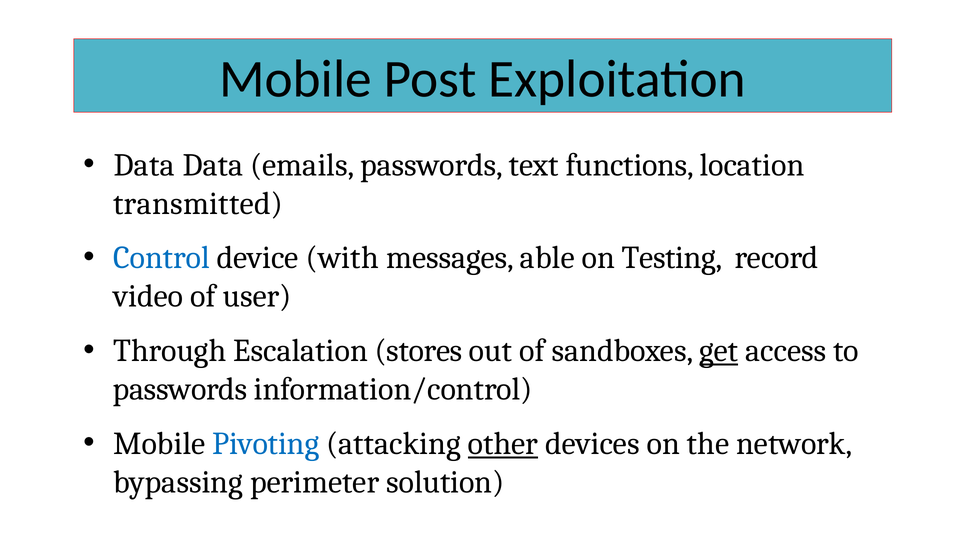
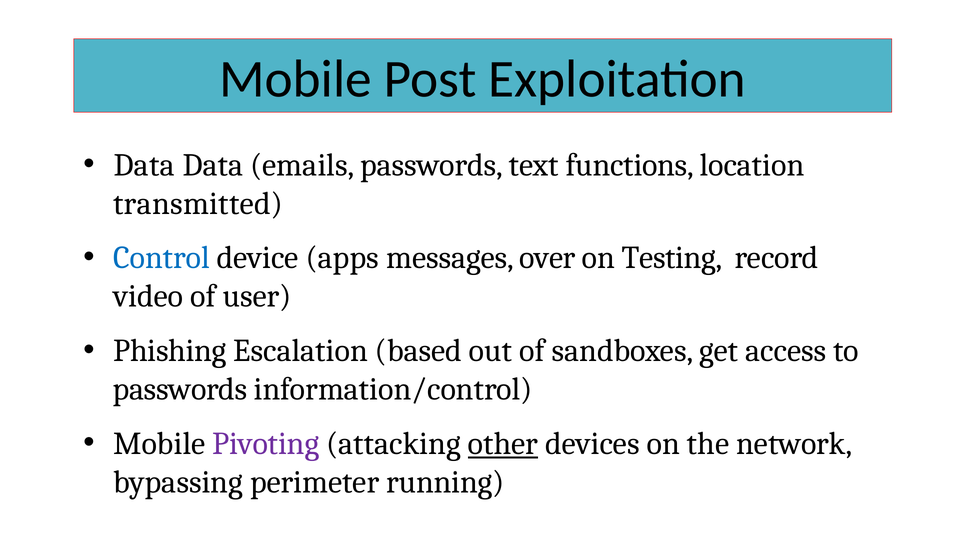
with: with -> apps (342, 258)
able: able -> over (547, 258)
Through: Through -> Phishing (170, 351)
stores: stores -> based (418, 351)
get underline: present -> none (719, 351)
Pivoting colour: blue -> purple (266, 444)
solution: solution -> running (445, 482)
